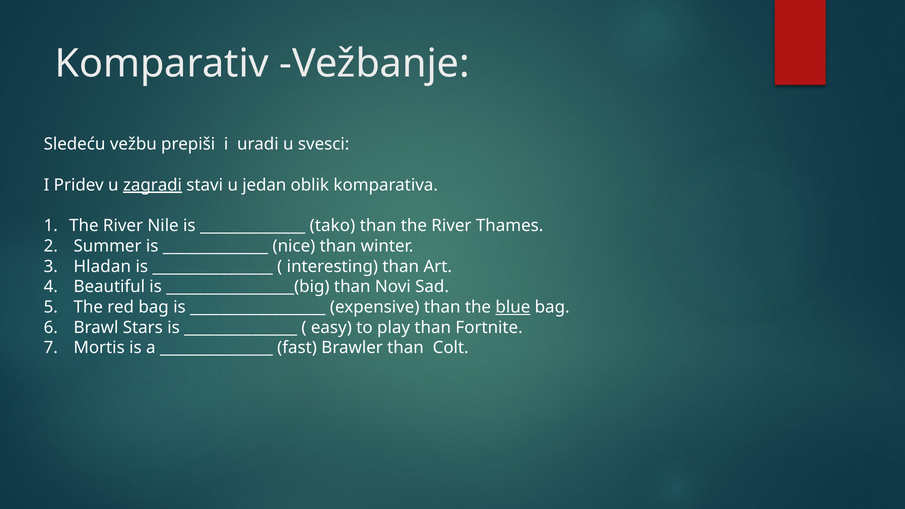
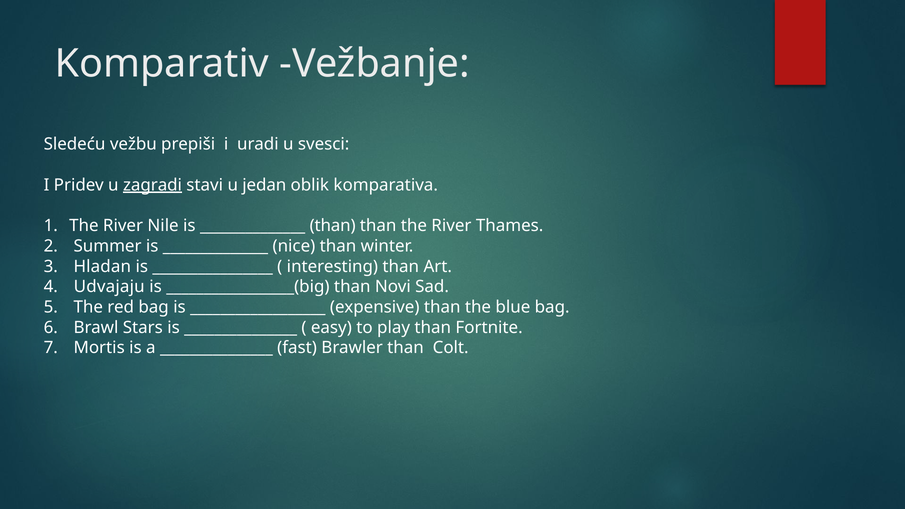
tako: tako -> than (333, 226)
Beautiful: Beautiful -> Udvajaju (109, 287)
blue underline: present -> none (513, 307)
